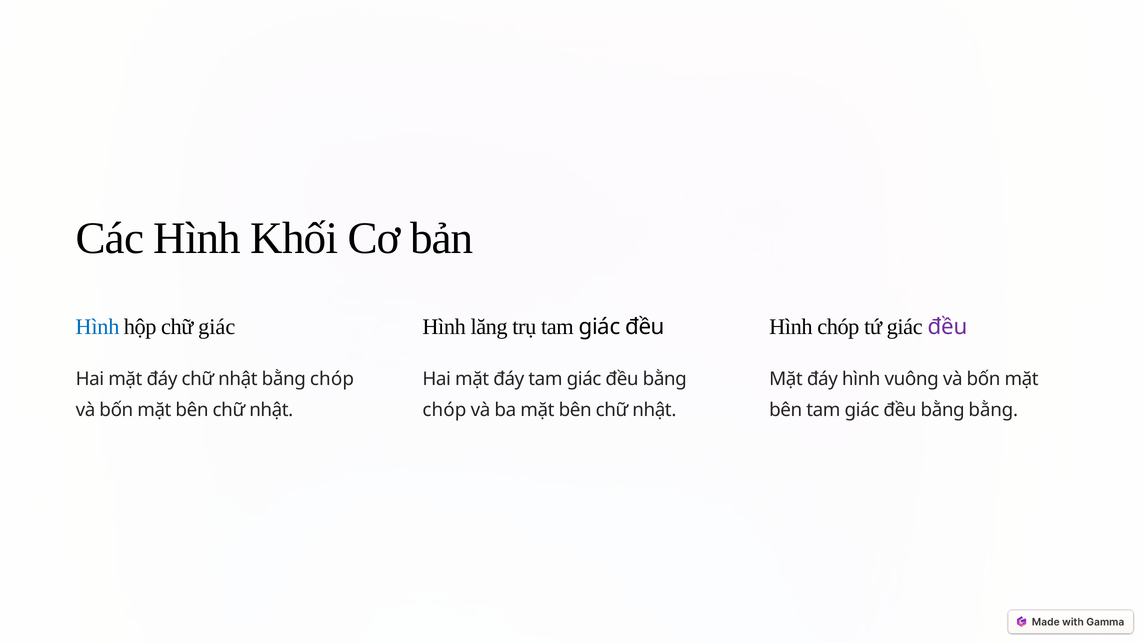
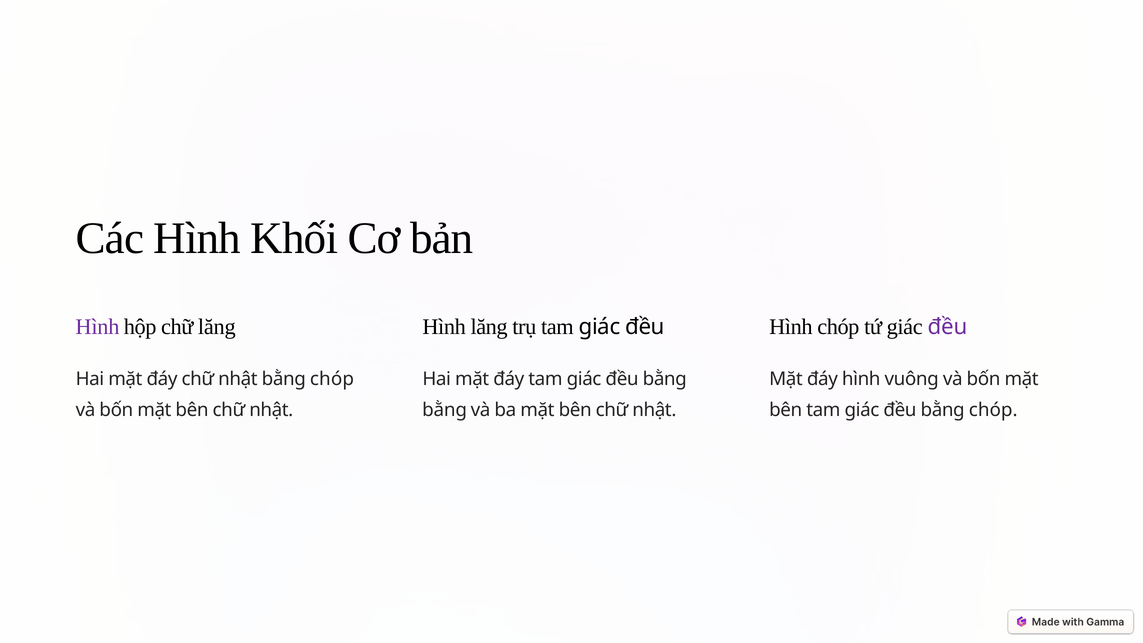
Hình colour: blue -> purple (97, 327)
chữ giác: giác -> lăng (217, 327)
chóp: chóp -> bằng (445, 410)
đều bằng bằng: bằng -> chóp (993, 410)
